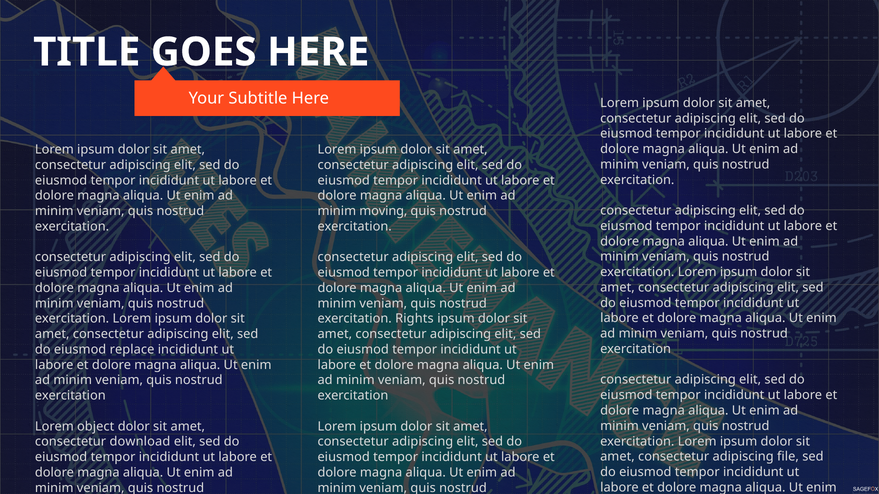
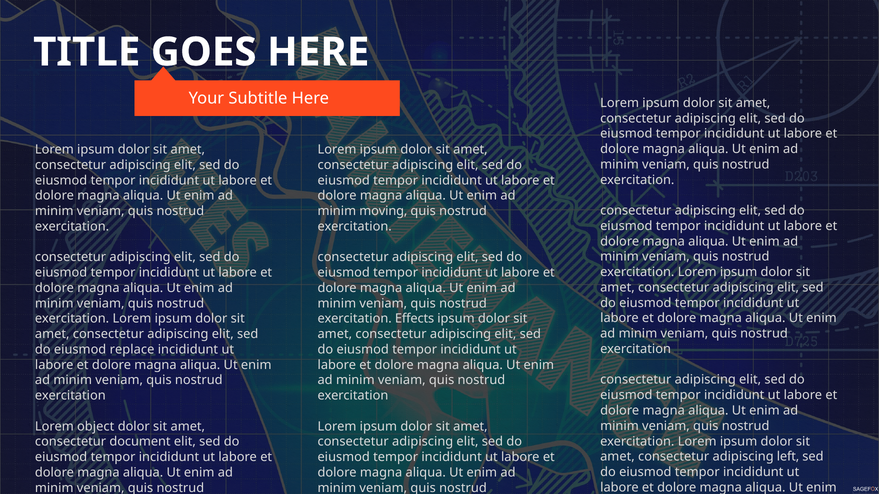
Rights: Rights -> Effects (415, 319)
download: download -> document (140, 442)
file: file -> left (788, 457)
